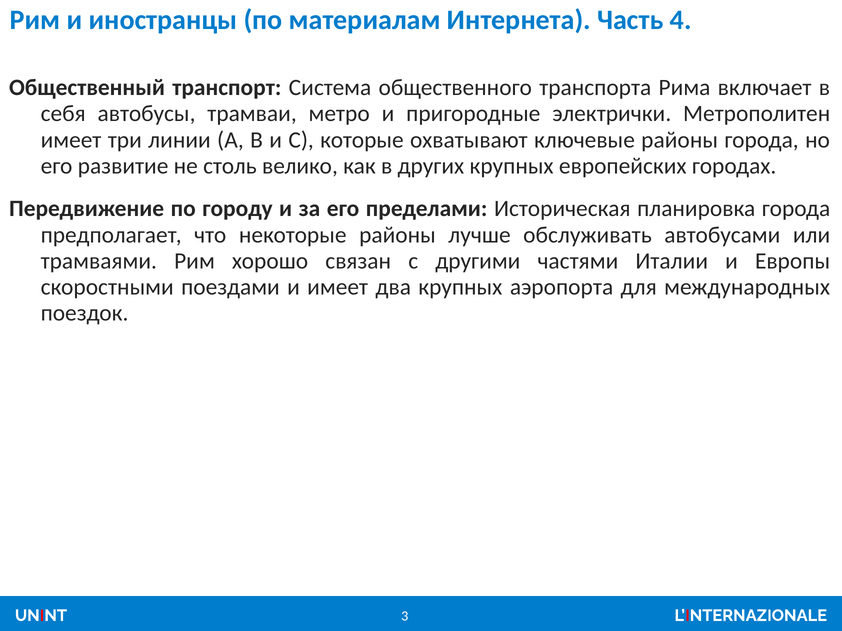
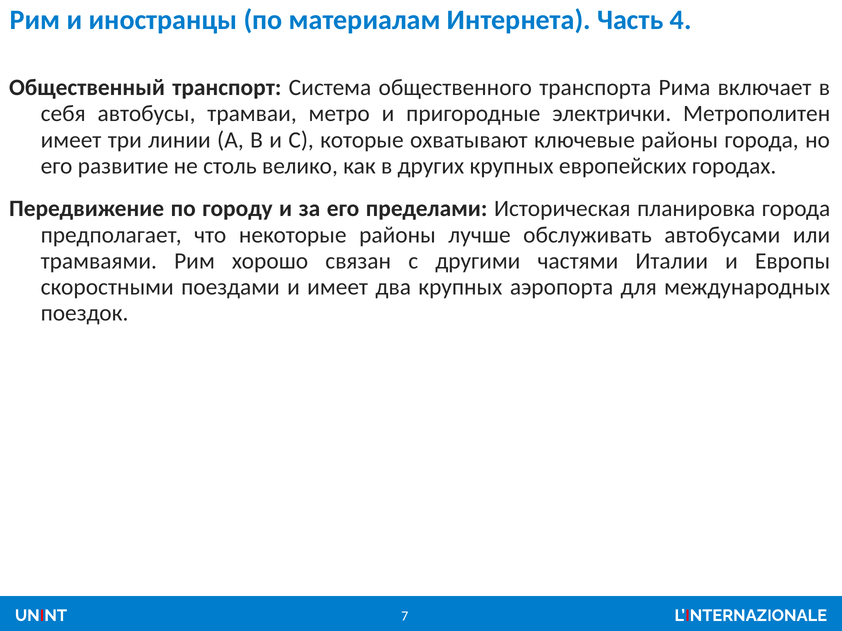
3: 3 -> 7 (405, 616)
